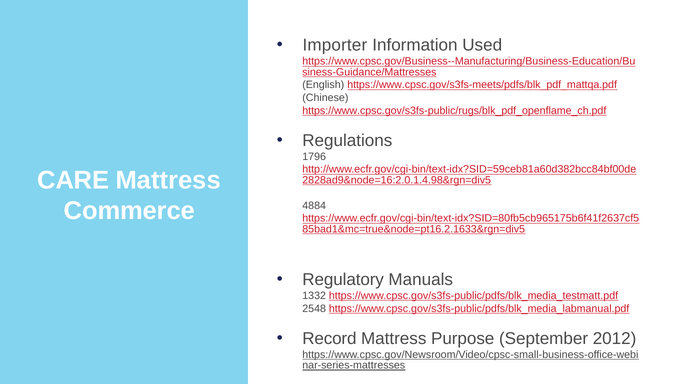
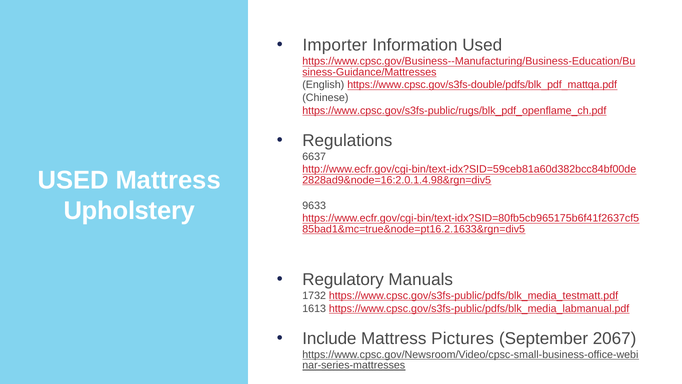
https://www.cpsc.gov/s3fs-meets/pdfs/blk_pdf_mattqa.pdf: https://www.cpsc.gov/s3fs-meets/pdfs/blk_pdf_mattqa.pdf -> https://www.cpsc.gov/s3fs-double/pdfs/blk_pdf_mattqa.pdf (482, 85)
1796: 1796 -> 6637 (314, 156)
CARE: CARE -> USED (73, 180)
Commerce: Commerce -> Upholstery (129, 211)
4884: 4884 -> 9633 (314, 205)
1332: 1332 -> 1732 (314, 295)
2548: 2548 -> 1613 (314, 308)
Record: Record -> Include (329, 338)
Purpose: Purpose -> Pictures (463, 338)
2012: 2012 -> 2067 (615, 338)
